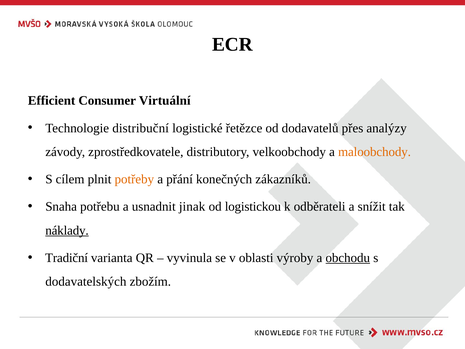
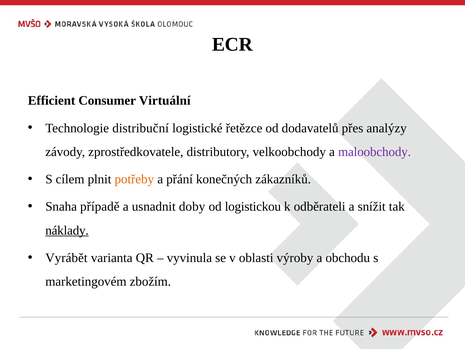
maloobchody colour: orange -> purple (375, 152)
potřebu: potřebu -> případě (100, 207)
jinak: jinak -> doby (192, 207)
Tradiční: Tradiční -> Vyrábět (66, 258)
obchodu underline: present -> none (348, 258)
dodavatelských: dodavatelských -> marketingovém (86, 281)
